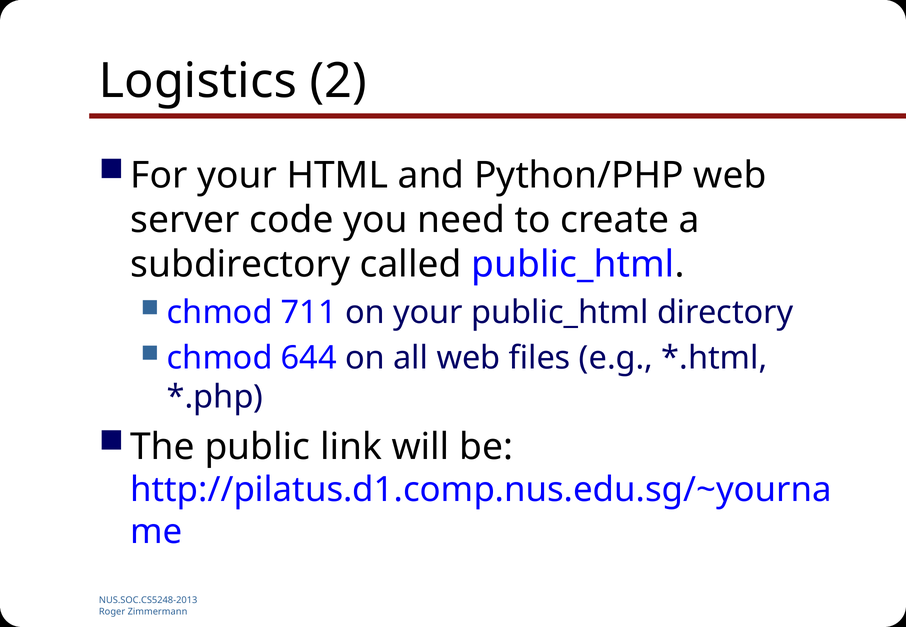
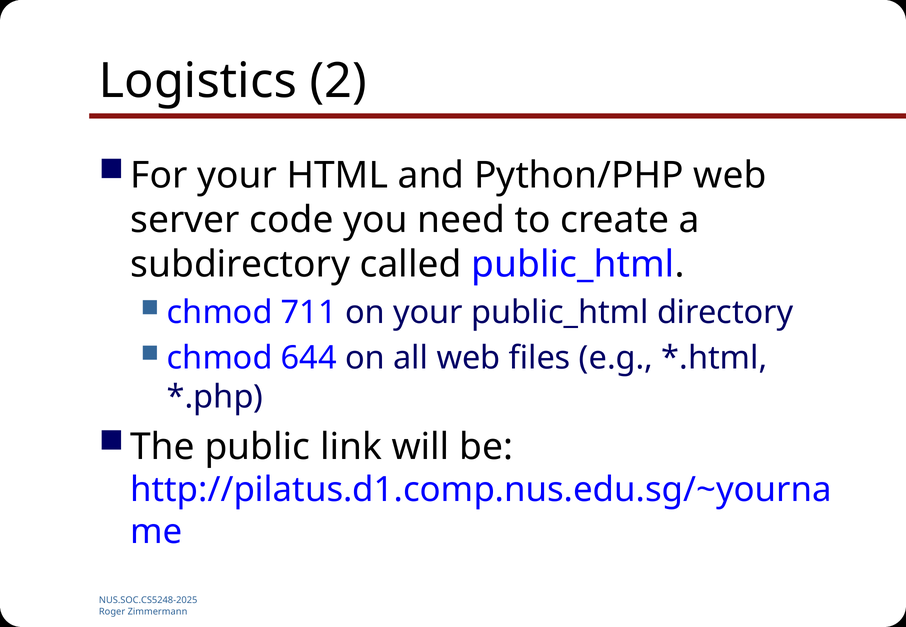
NUS.SOC.CS5248-2013: NUS.SOC.CS5248-2013 -> NUS.SOC.CS5248-2025 (148, 601)
